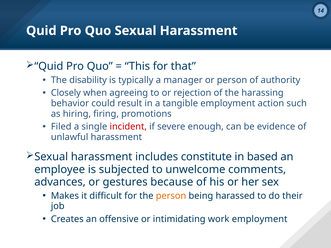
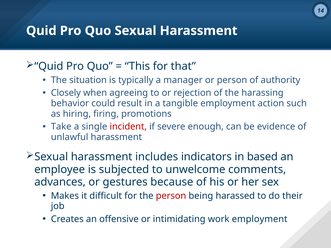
disability: disability -> situation (88, 80)
Filed: Filed -> Take (61, 127)
constitute: constitute -> indicators (206, 157)
person colour: orange -> red (171, 196)
